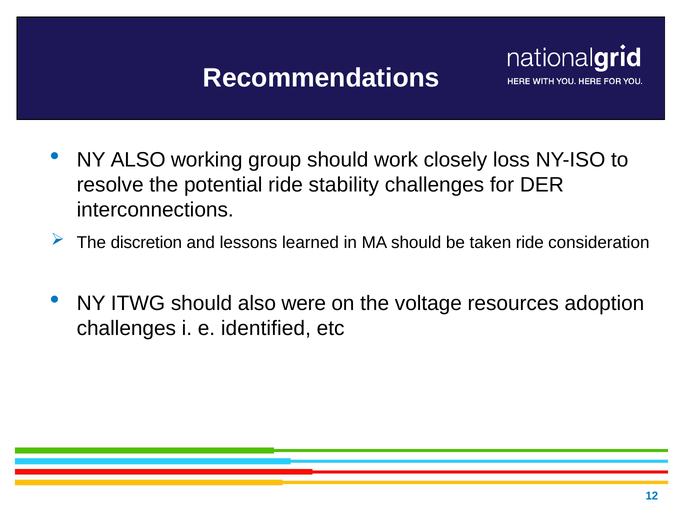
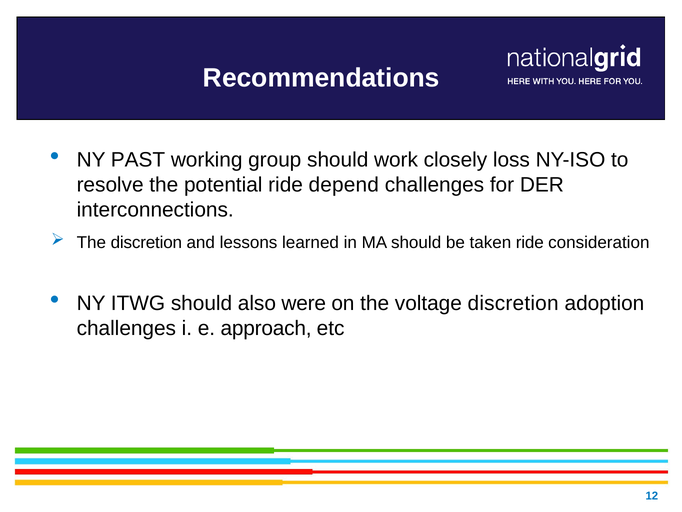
NY ALSO: ALSO -> PAST (138, 159)
stability: stability -> depend (344, 184)
voltage resources: resources -> discretion (513, 303)
identified: identified -> approach (266, 328)
